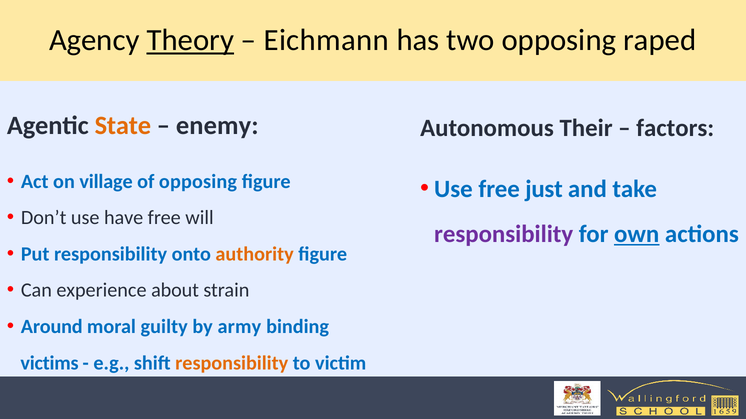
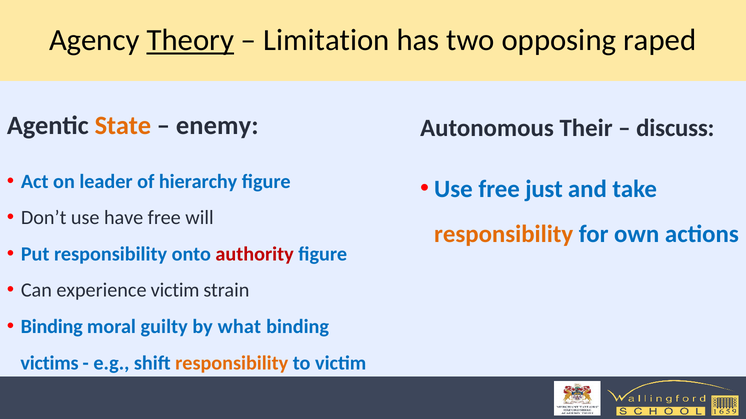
Eichmann: Eichmann -> Limitation (326, 40)
factors: factors -> discuss (675, 128)
village: village -> leader (106, 182)
of opposing: opposing -> hierarchy (198, 182)
responsibility colour: purple -> orange (504, 234)
own underline: present -> none (637, 234)
authority colour: orange -> red (255, 254)
experience about: about -> victim (175, 291)
Around: Around -> Binding (52, 327)
army: army -> what (239, 327)
